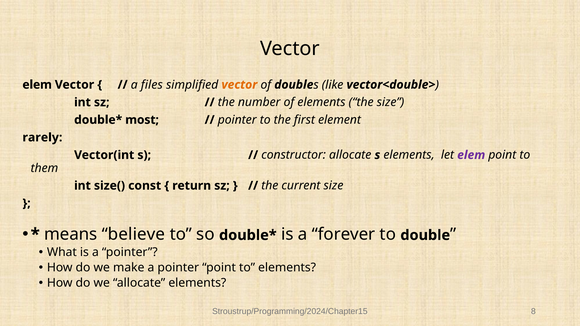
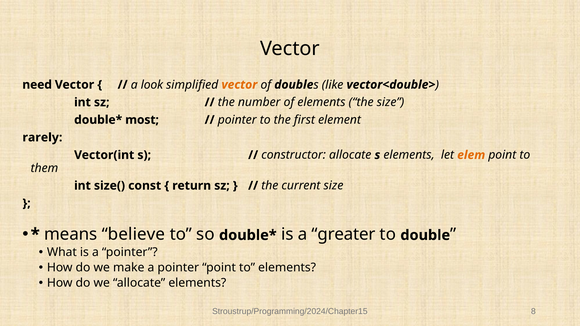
elem: elem -> need (37, 85)
files: files -> look (152, 85)
elem colour: purple -> orange (471, 155)
forever: forever -> greater (344, 235)
